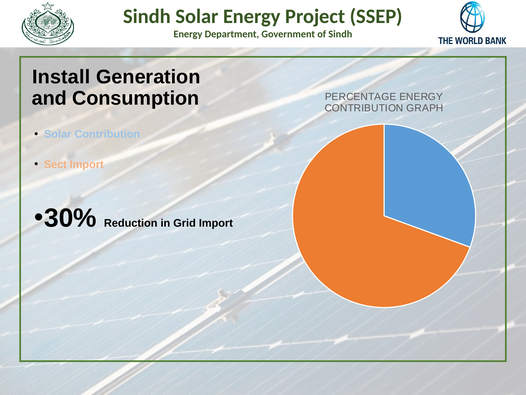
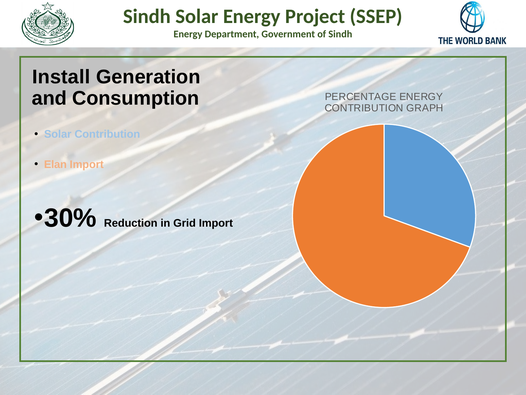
Sect: Sect -> Elan (55, 164)
